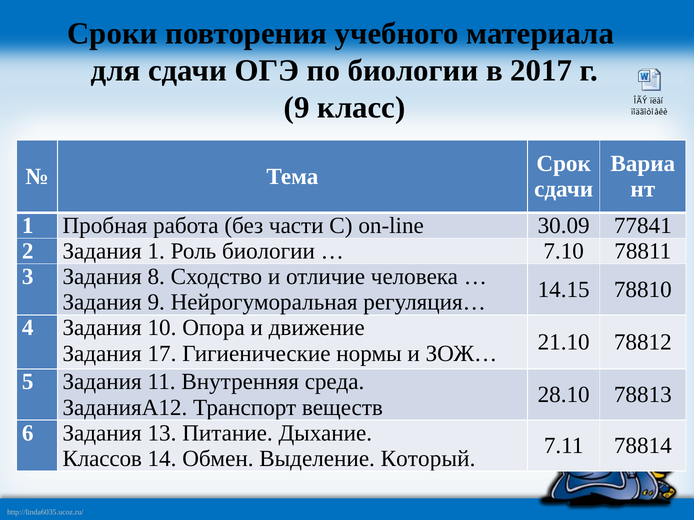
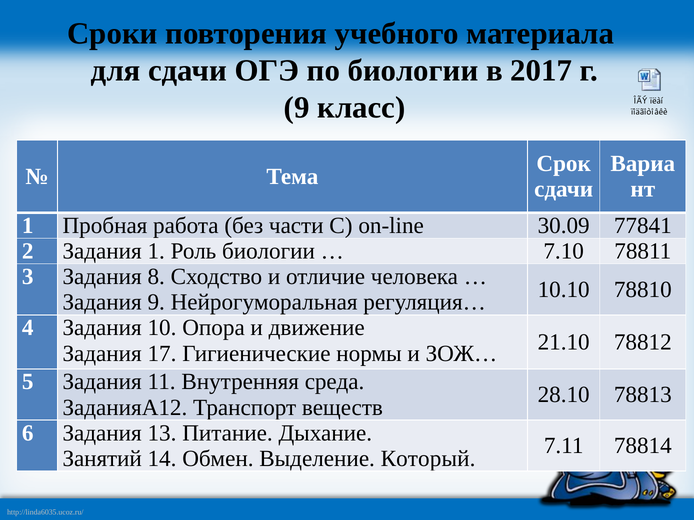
14.15: 14.15 -> 10.10 (564, 290)
Классов: Классов -> Занятий (102, 459)
